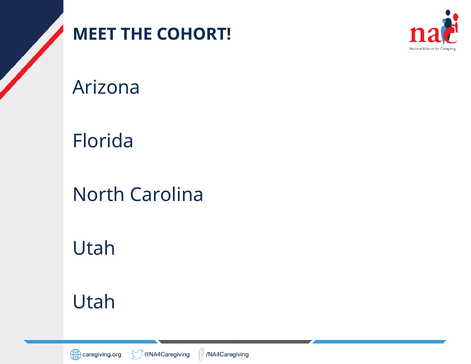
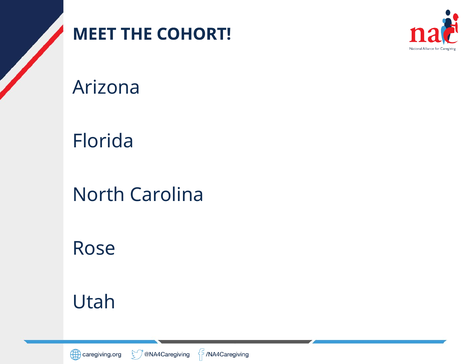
Utah: Utah -> Rose (94, 248)
